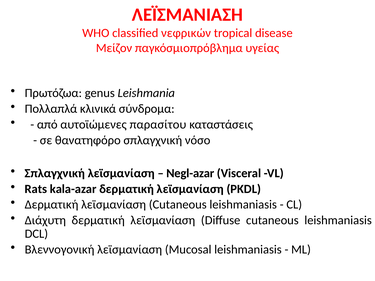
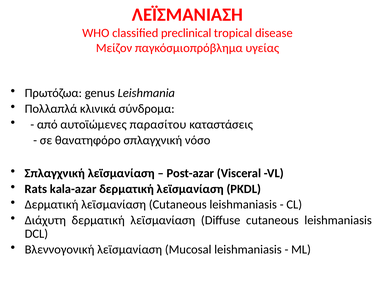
νεφρικών: νεφρικών -> preclinical (186, 33)
Negl-azar: Negl-azar -> Post-azar (190, 173)
